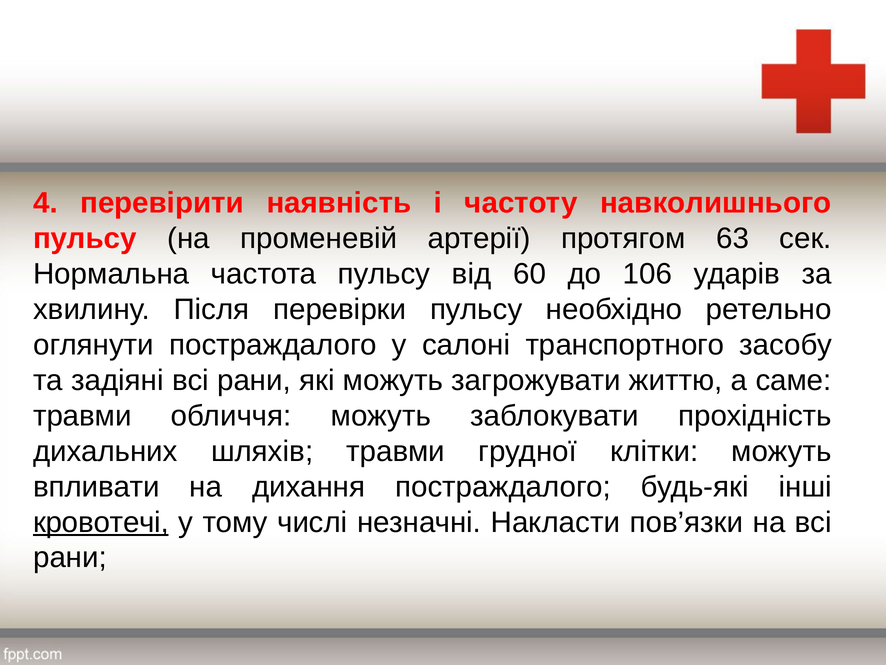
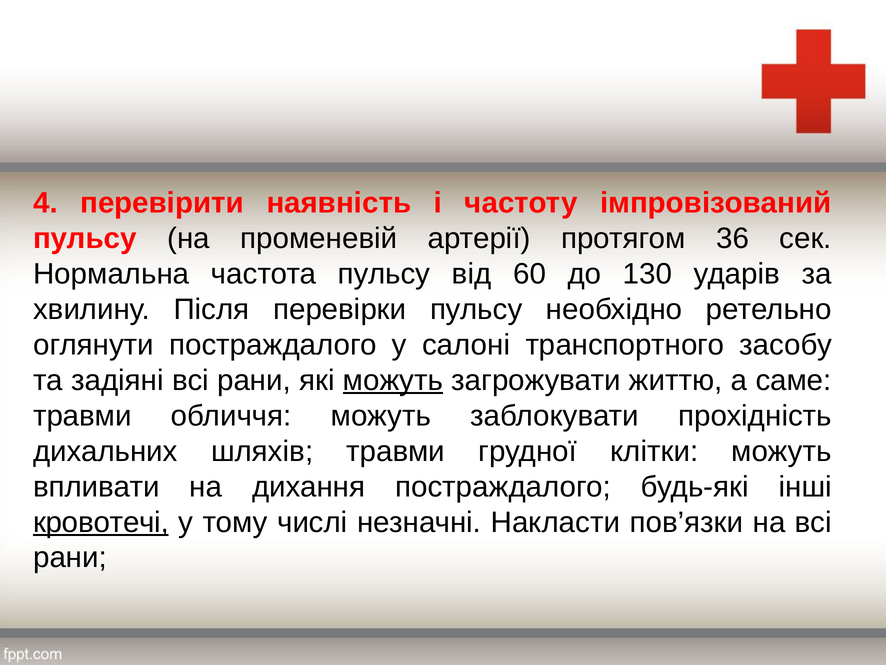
навколишнього: навколишнього -> імпровізований (716, 203)
63: 63 -> 36 (733, 238)
106: 106 -> 130 (648, 274)
можуть underline: none -> present (393, 380)
